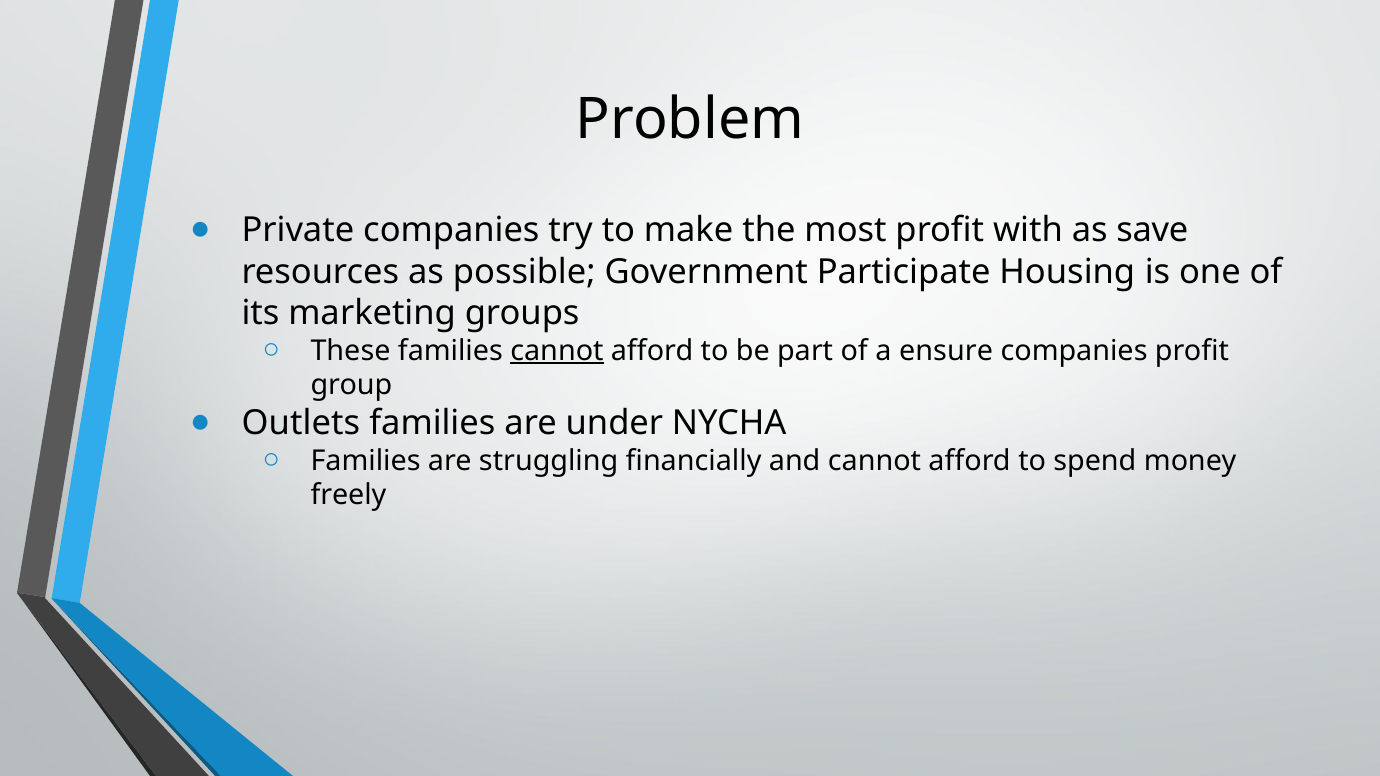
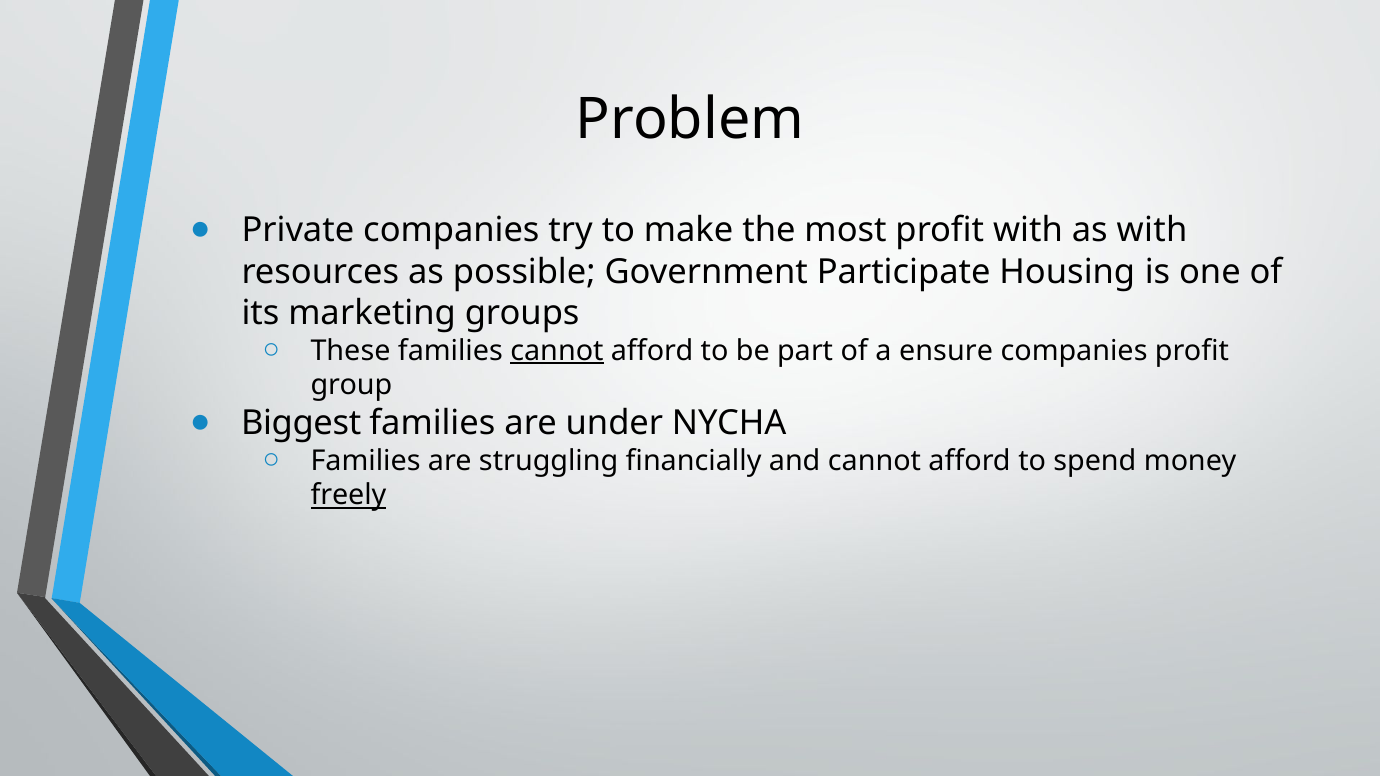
as save: save -> with (1152, 230)
Outlets: Outlets -> Biggest (301, 424)
freely underline: none -> present (348, 496)
